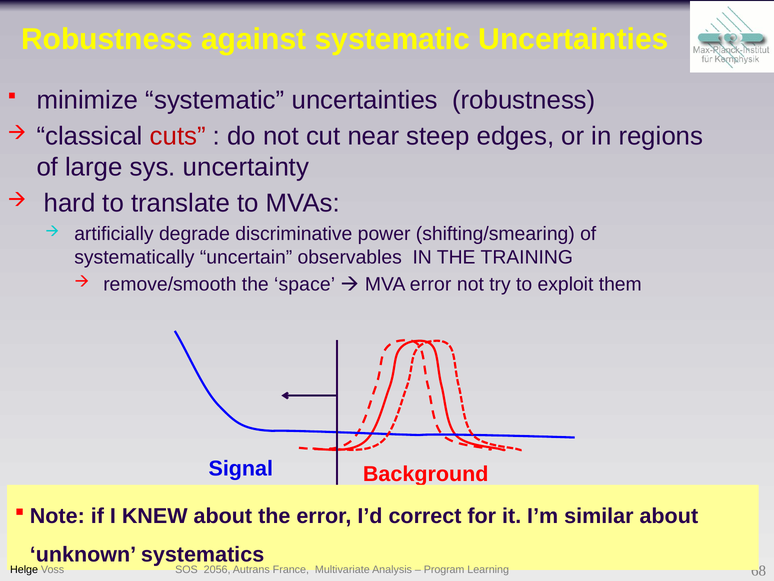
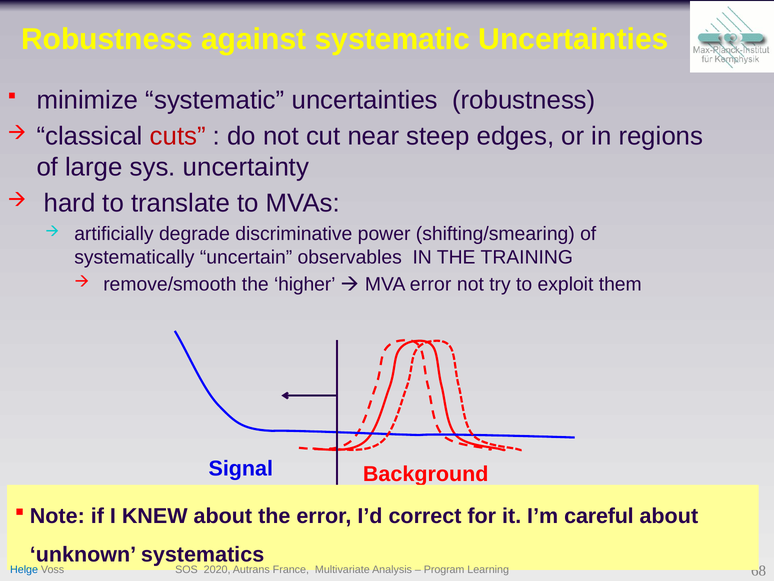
space: space -> higher (305, 284)
similar: similar -> careful (599, 516)
Helge colour: black -> blue (24, 569)
2056: 2056 -> 2020 (217, 569)
